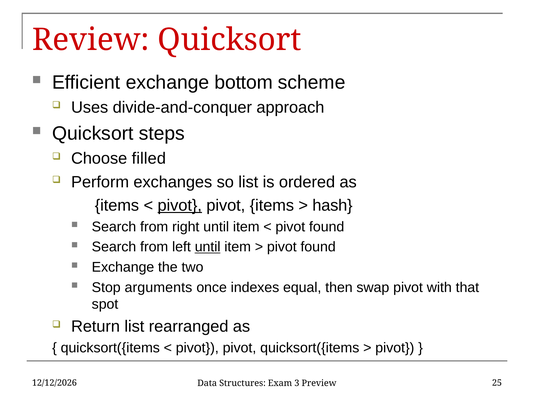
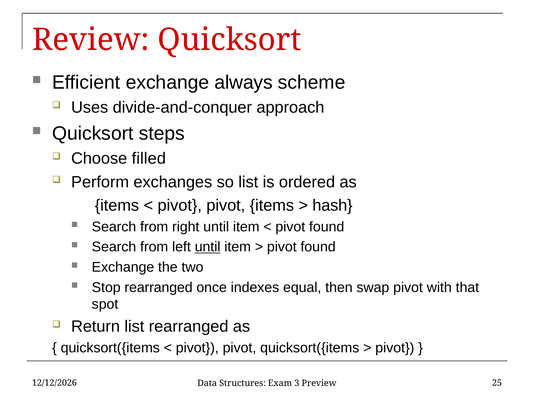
bottom: bottom -> always (244, 82)
pivot underline: present -> none (180, 205)
Stop arguments: arguments -> rearranged (159, 287)
